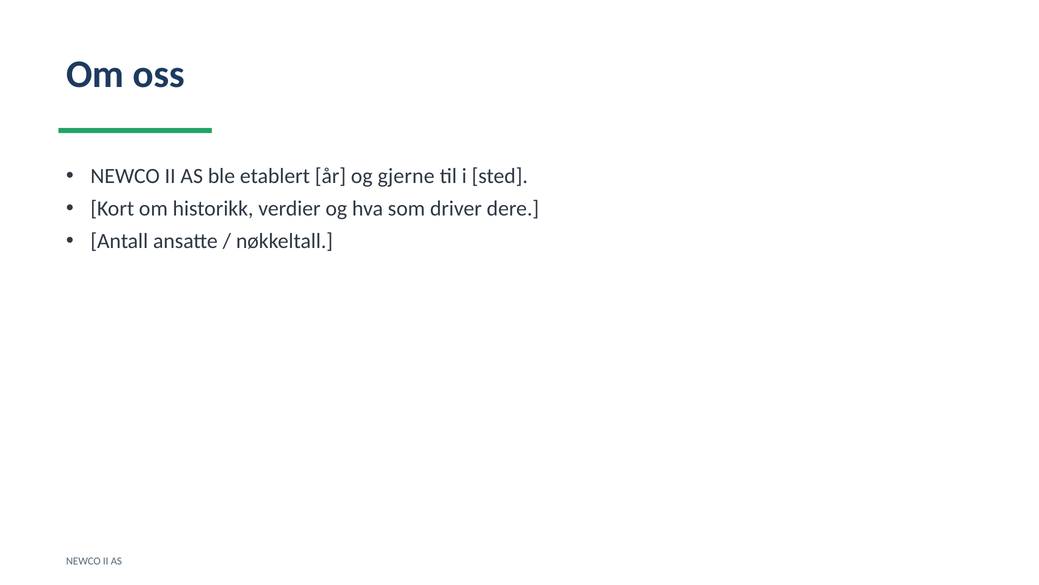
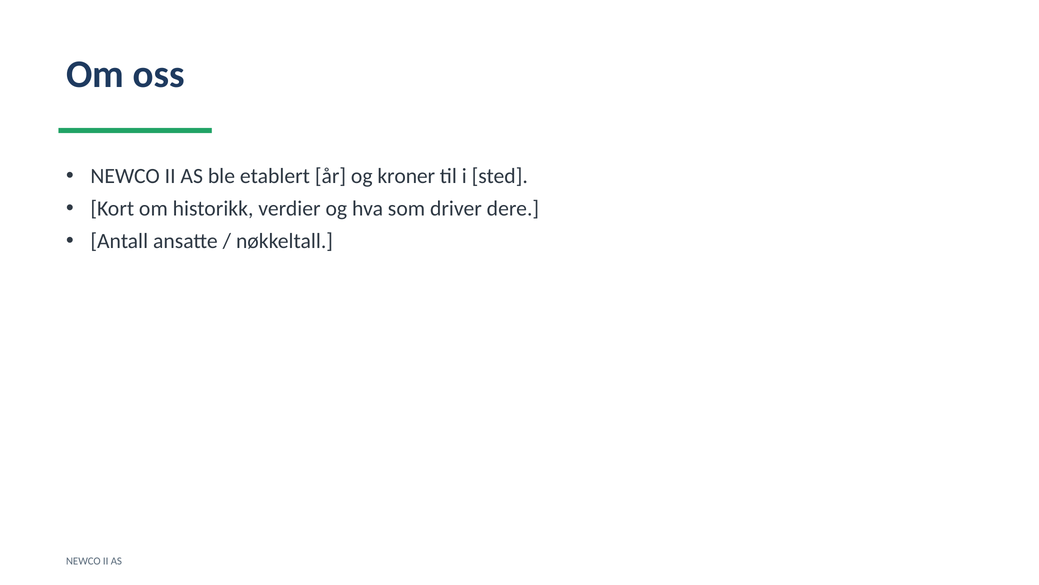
gjerne: gjerne -> kroner (406, 176)
